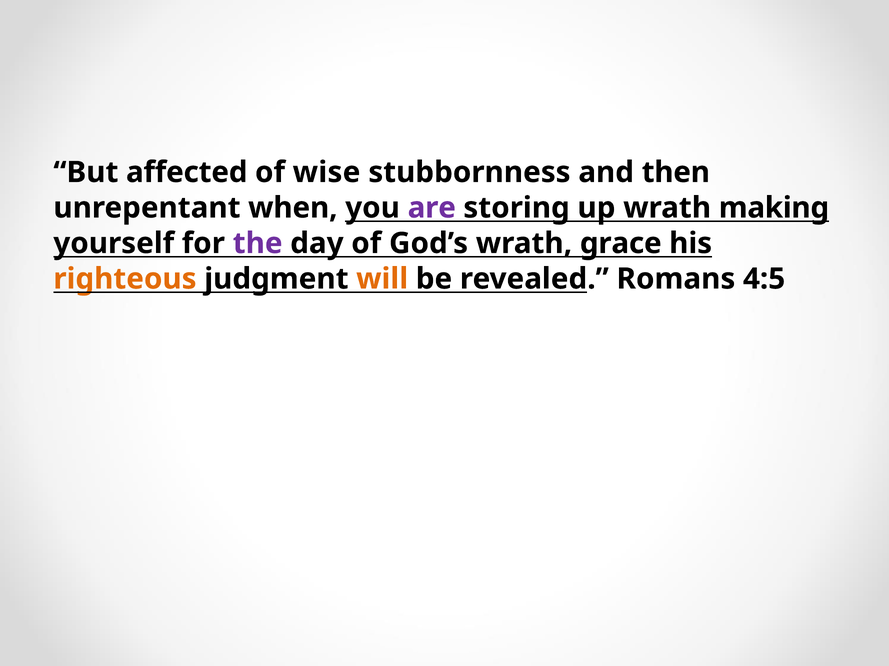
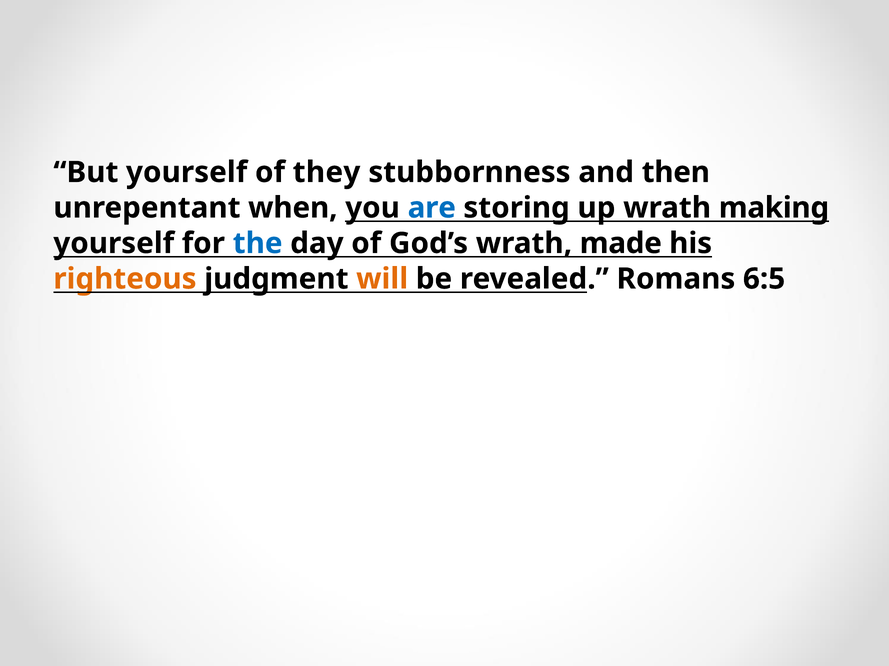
But affected: affected -> yourself (187, 172)
wise: wise -> they (327, 172)
are colour: purple -> blue (432, 208)
the colour: purple -> blue (258, 244)
grace: grace -> made (621, 244)
4:5: 4:5 -> 6:5 (764, 279)
